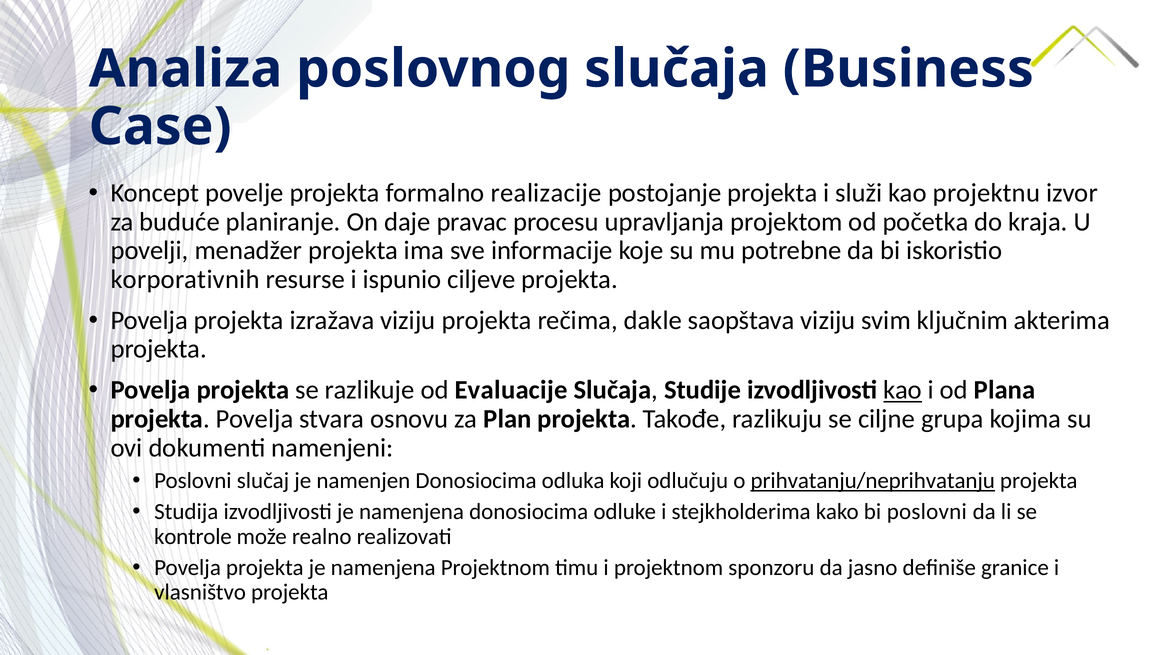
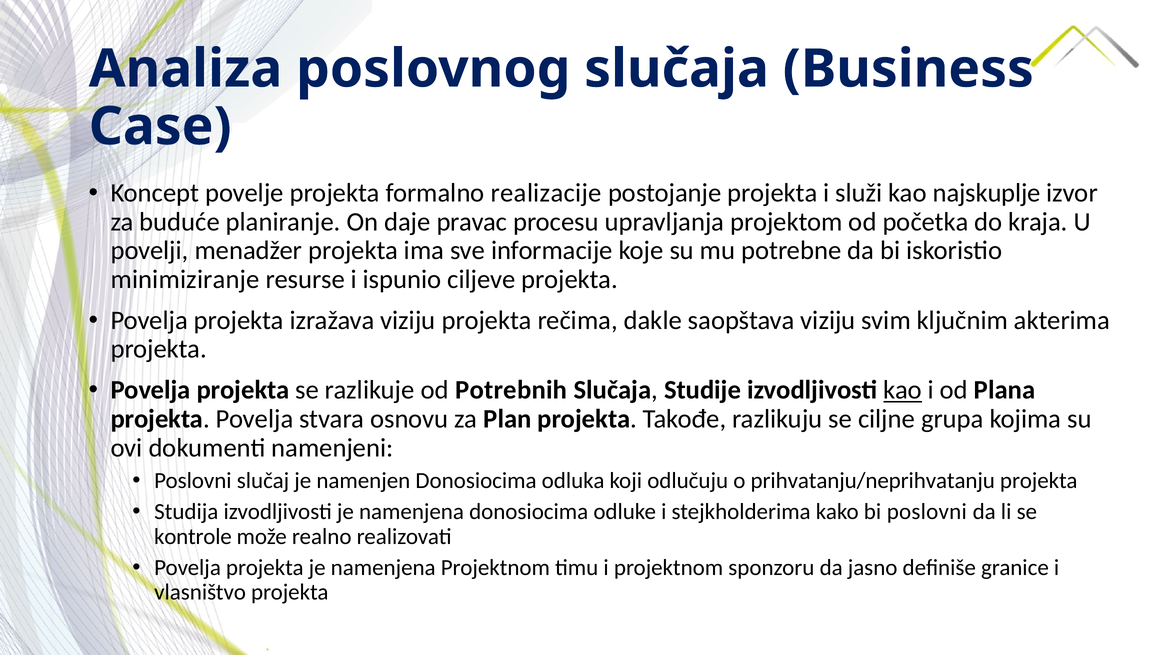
projektnu: projektnu -> najskuplje (987, 193)
korporativnih: korporativnih -> minimiziranje (185, 279)
Evaluacije: Evaluacije -> Potrebnih (511, 390)
prihvatanju/neprihvatanju underline: present -> none (873, 480)
